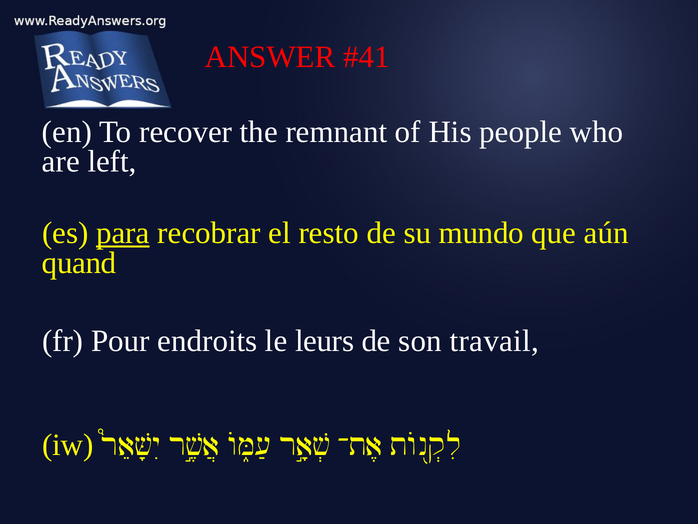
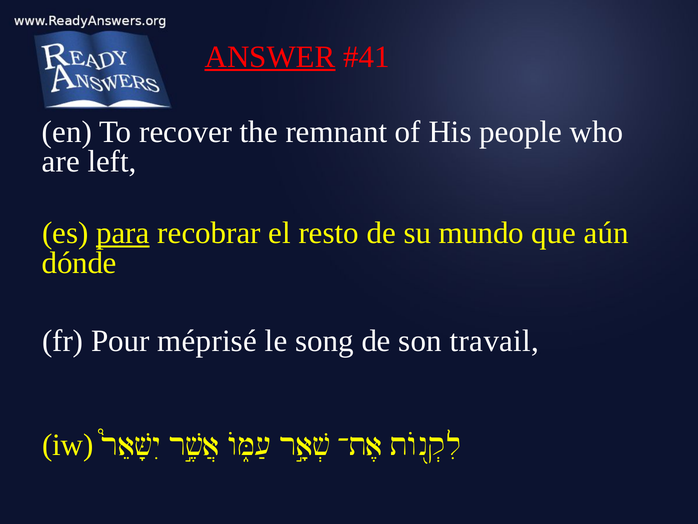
ANSWER underline: none -> present (270, 57)
quand: quand -> dónde (79, 263)
endroits: endroits -> méprisé (207, 341)
leurs: leurs -> song (324, 341)
